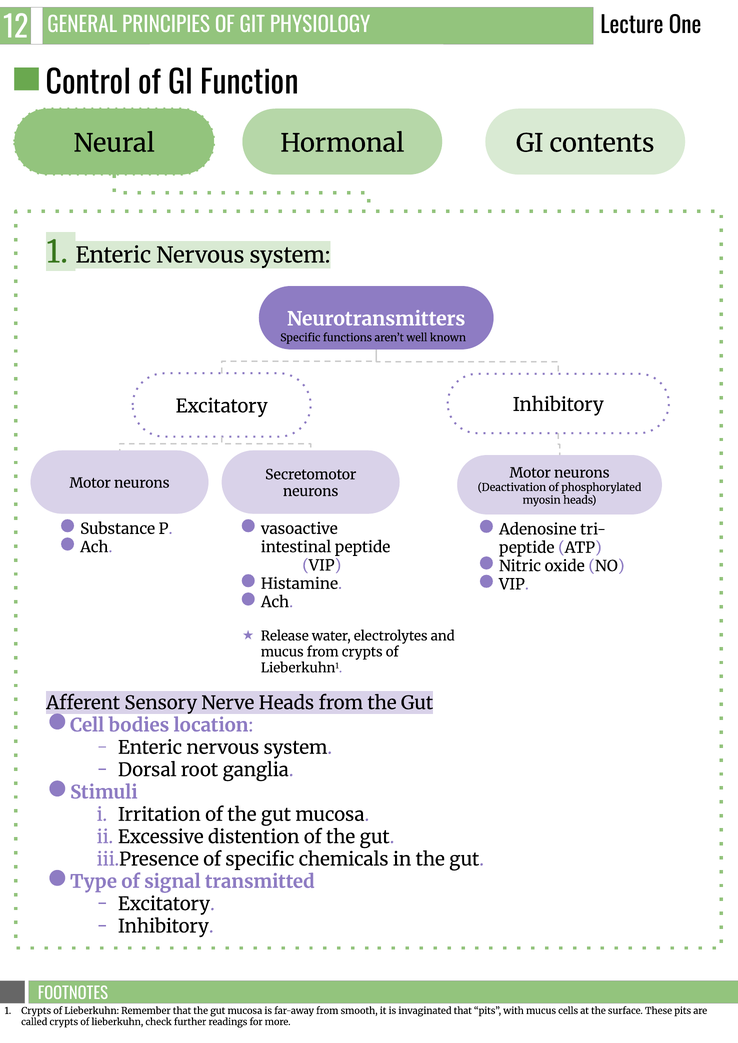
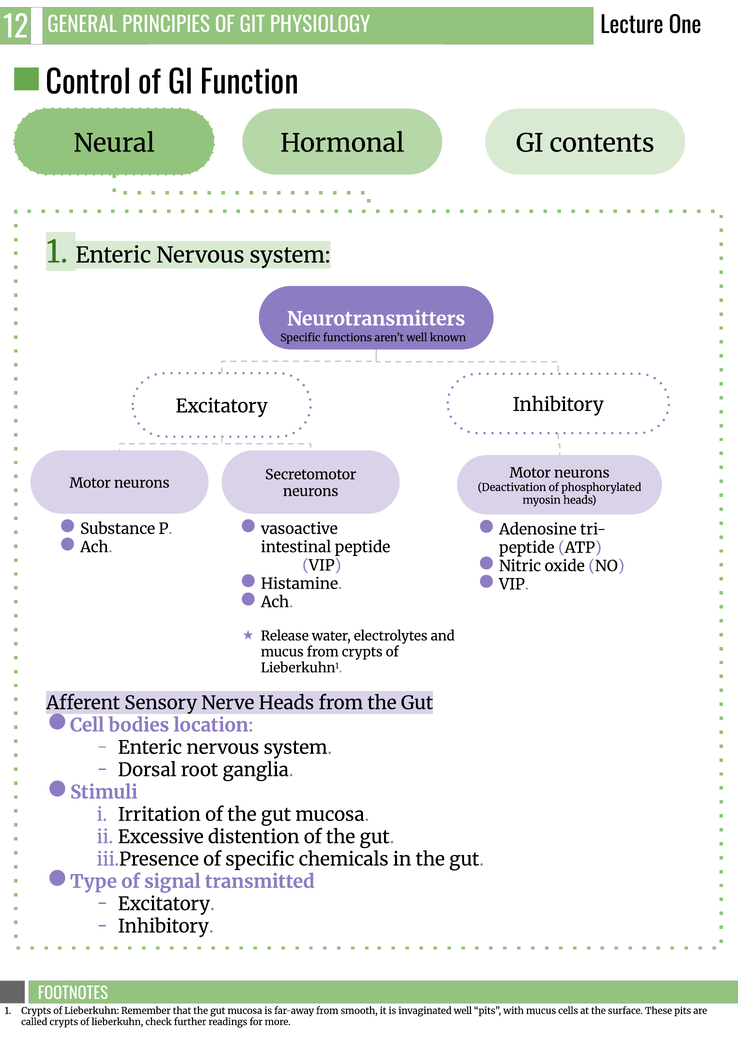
invaginated that: that -> well (463, 1011)
